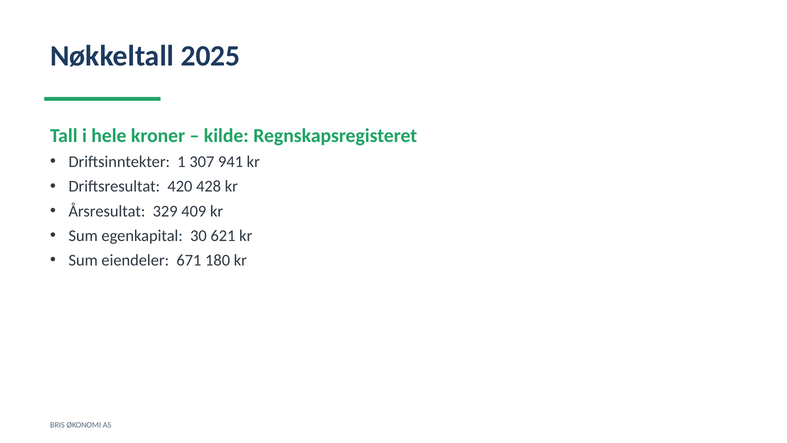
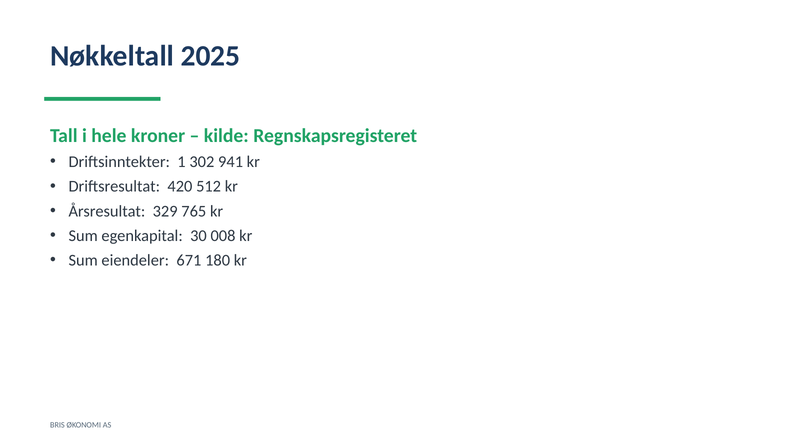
307: 307 -> 302 (202, 162)
428: 428 -> 512 (209, 186)
409: 409 -> 765 (194, 211)
621: 621 -> 008 (223, 236)
